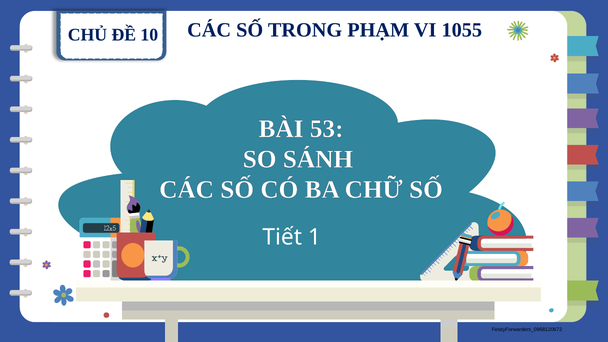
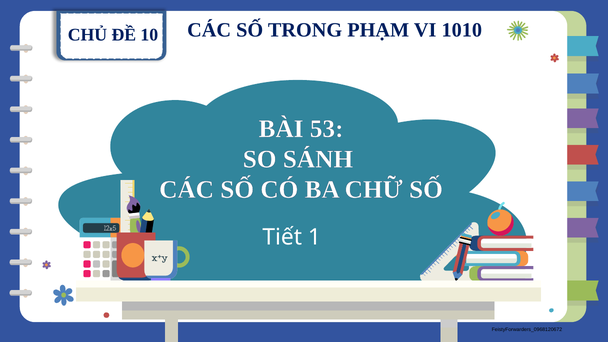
1055: 1055 -> 1010 (462, 30)
